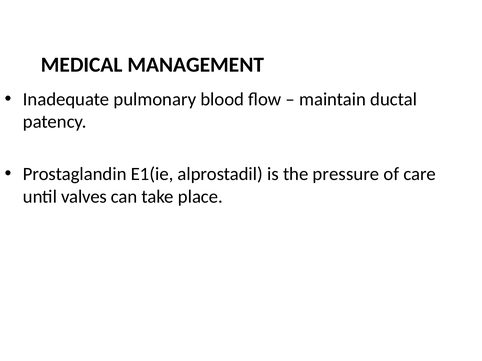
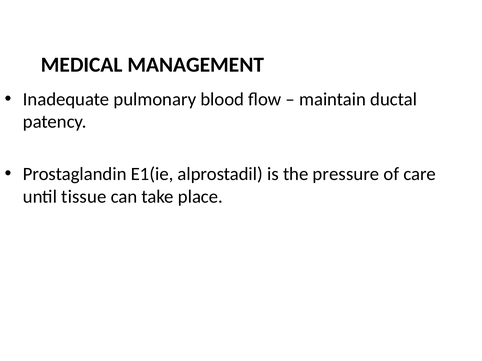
valves: valves -> tissue (84, 197)
